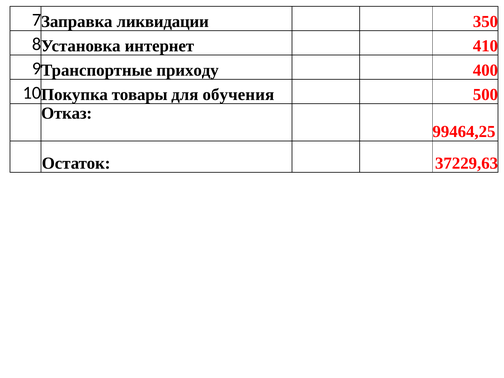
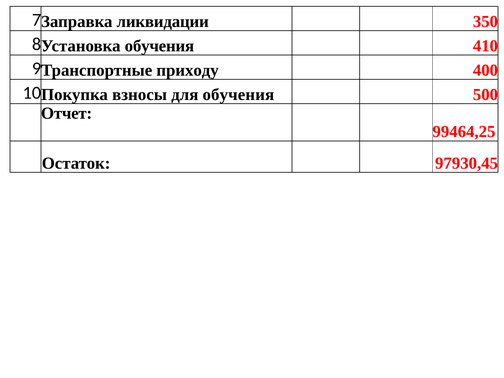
Установка интернет: интернет -> обучения (159, 46)
товары: товары -> взносы (140, 95)
Отказ: Отказ -> Отчет (67, 113)
37229,63: 37229,63 -> 97930,45 (467, 163)
